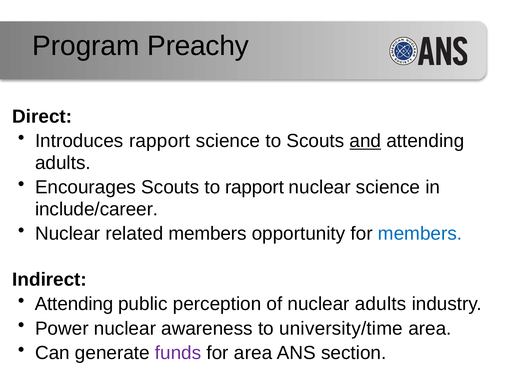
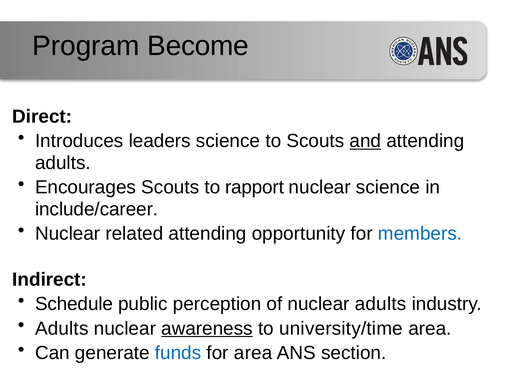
Preachy: Preachy -> Become (198, 46)
Introduces rapport: rapport -> leaders (160, 141)
related members: members -> attending (208, 233)
Attending: Attending -> Schedule (74, 304)
Power: Power -> Adults (62, 328)
awareness underline: none -> present (207, 328)
funds colour: purple -> blue (178, 353)
